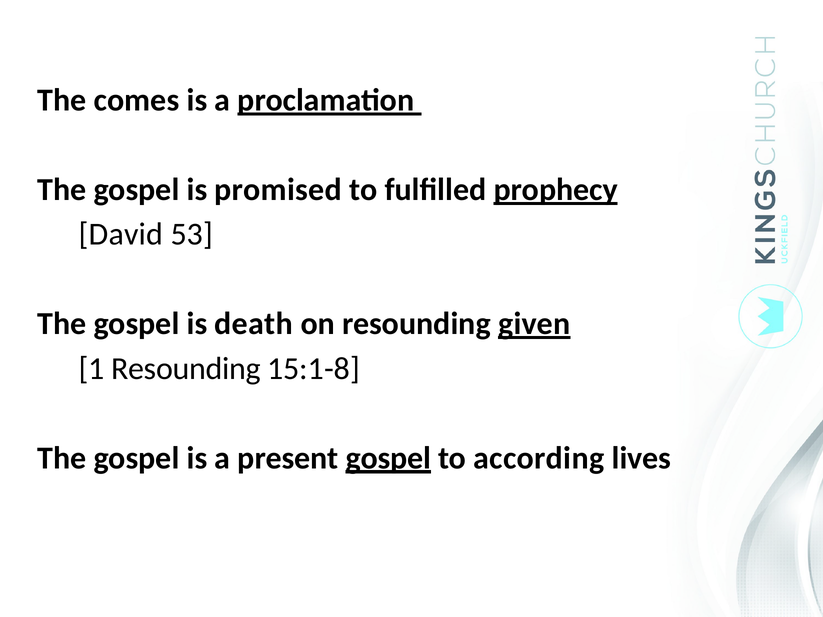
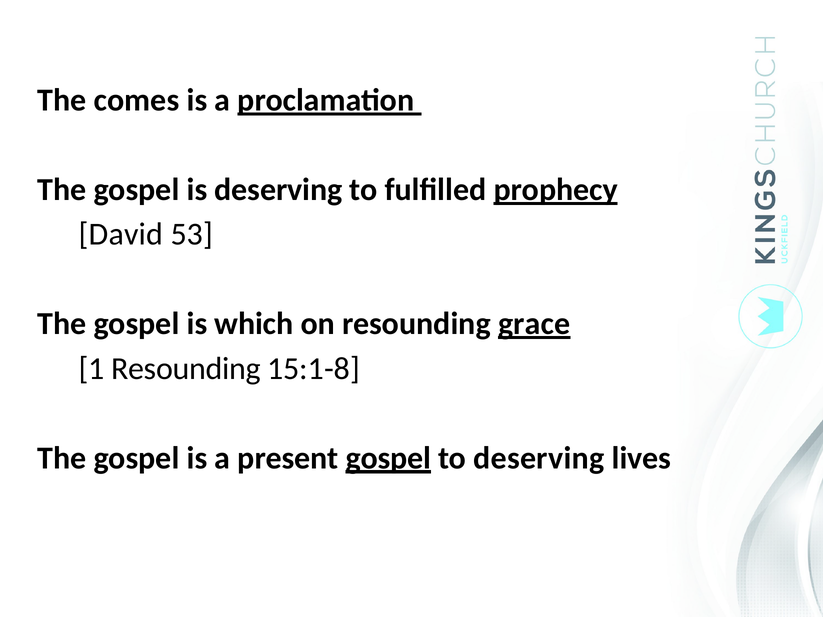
is promised: promised -> deserving (278, 190)
death: death -> which (254, 324)
given: given -> grace (534, 324)
to according: according -> deserving (539, 458)
